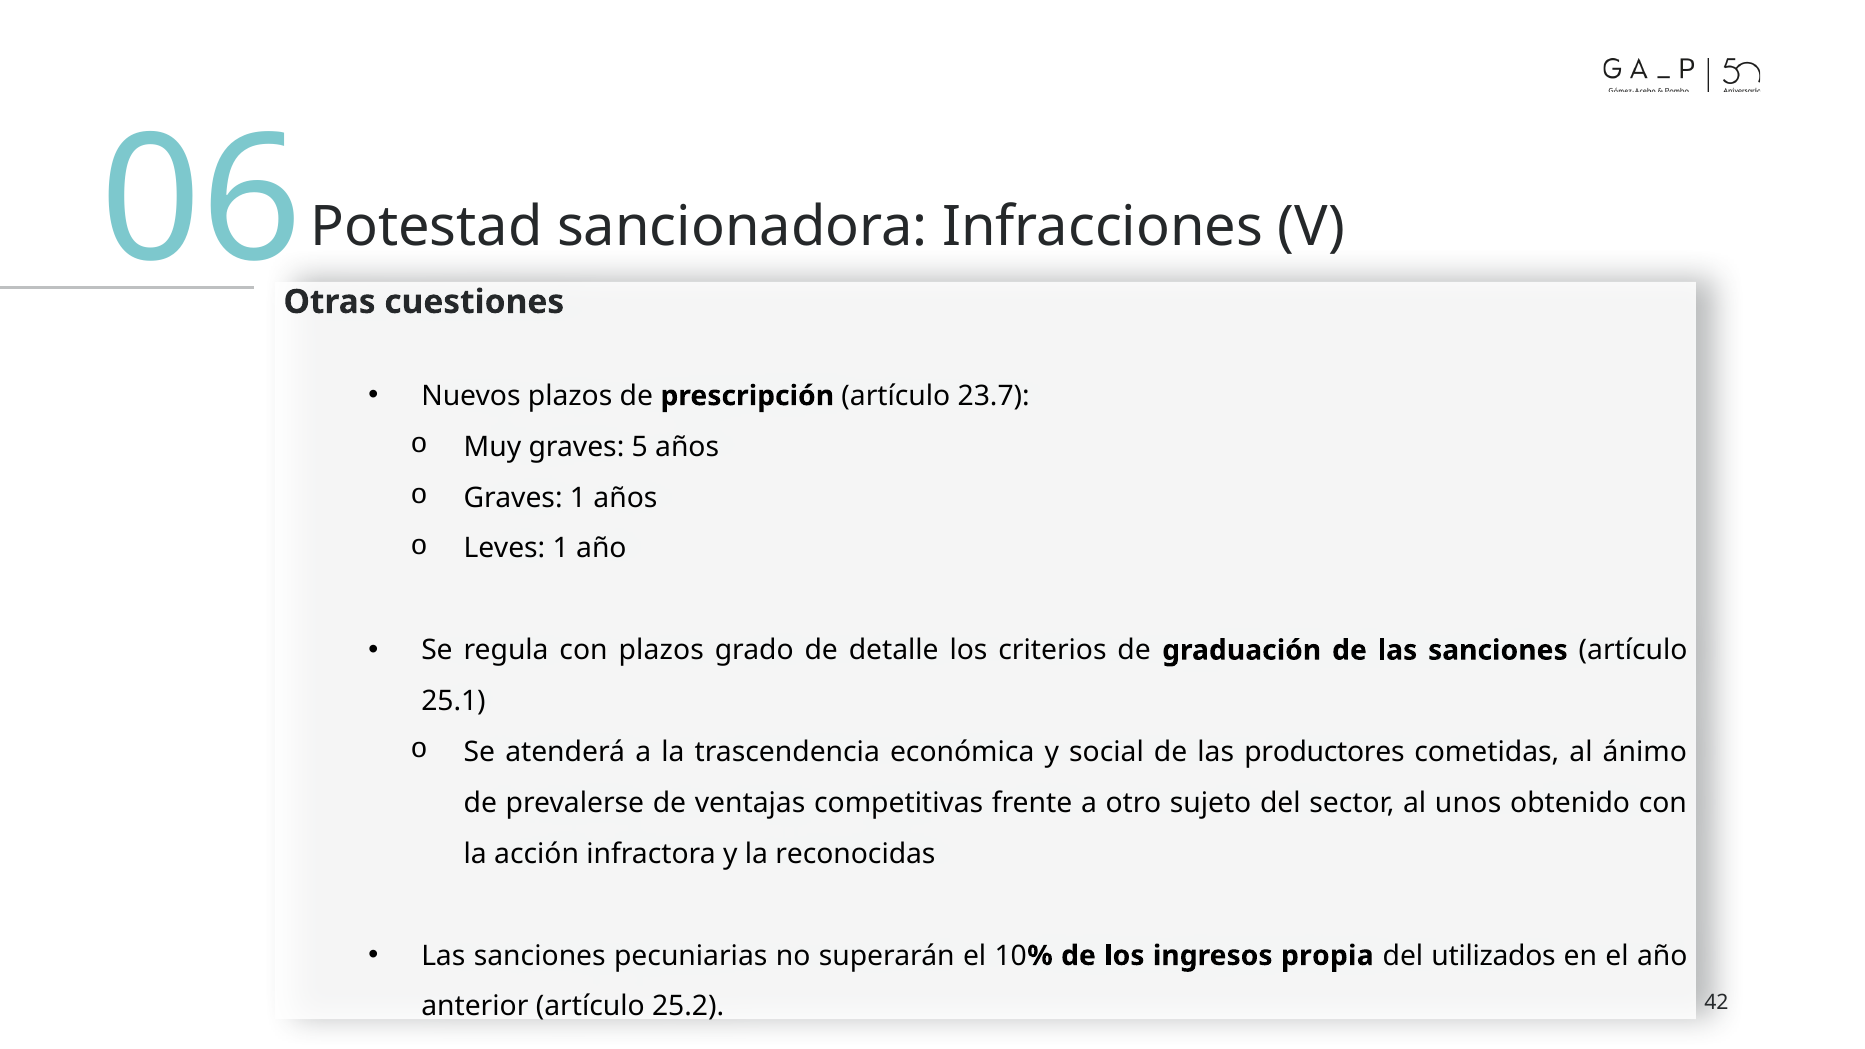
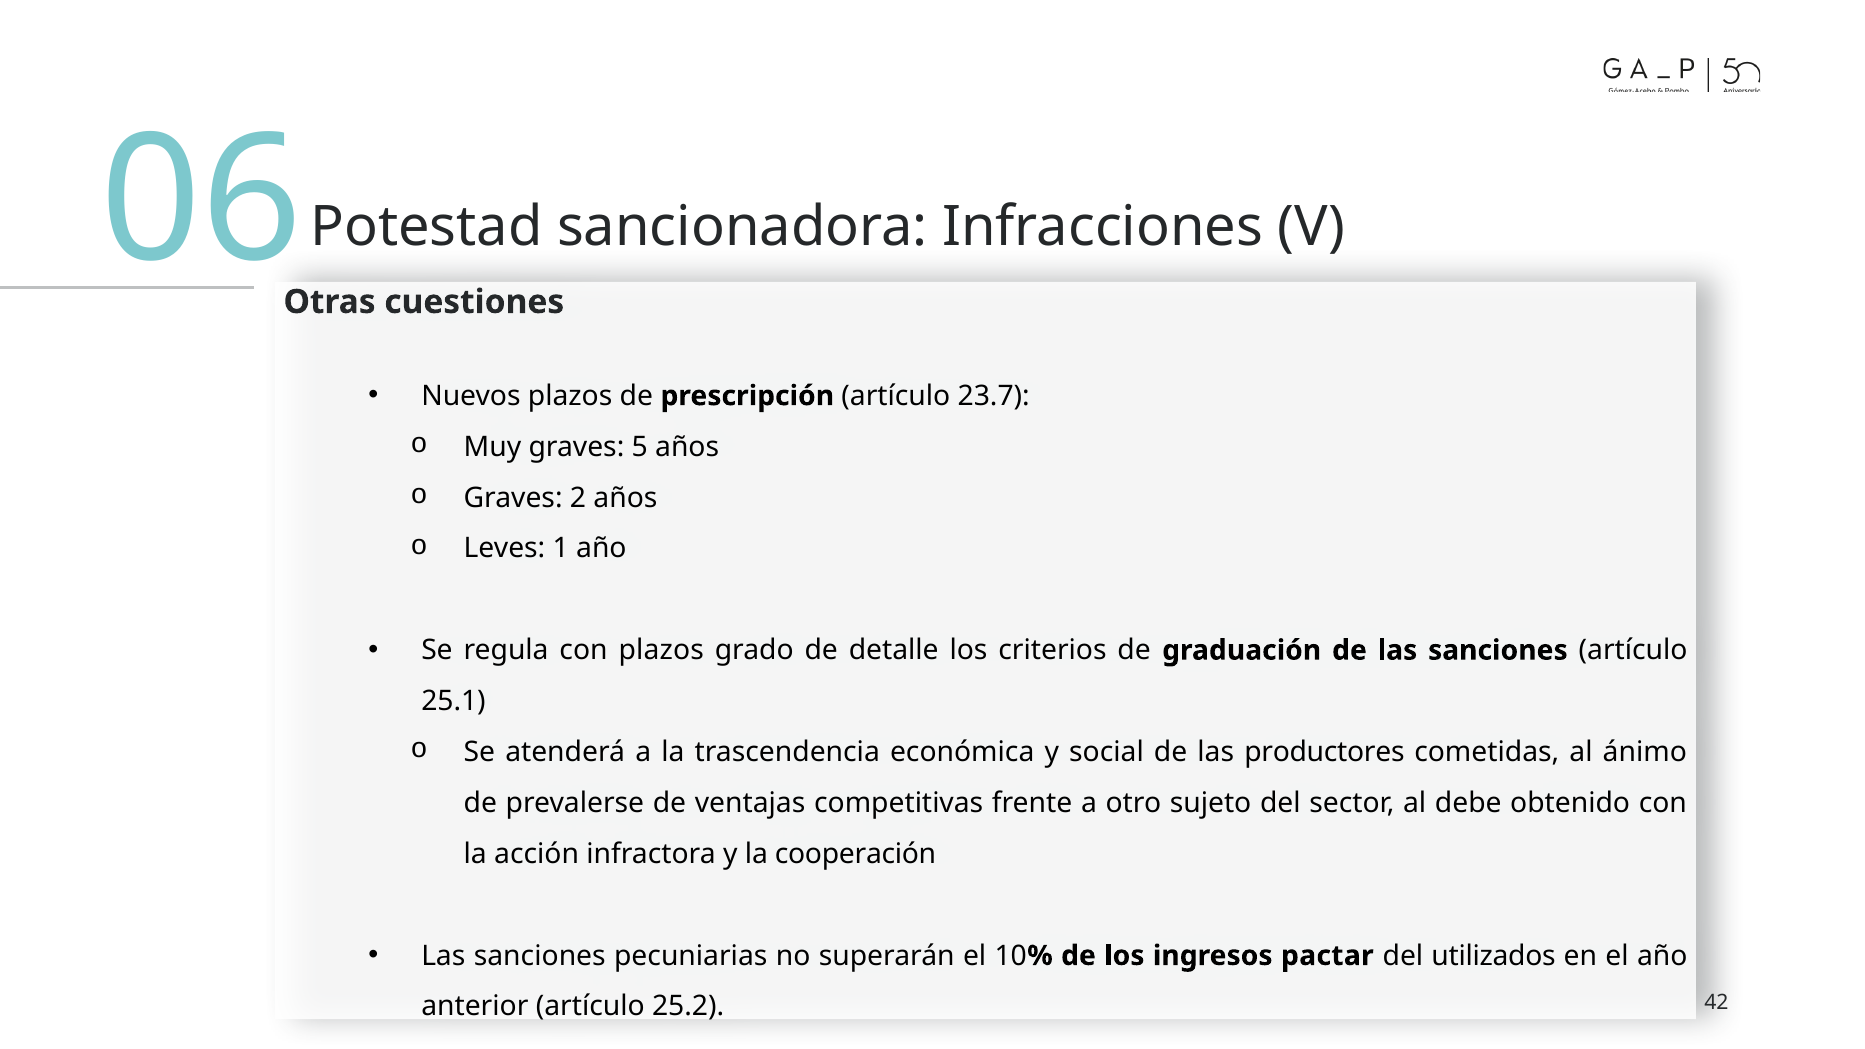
Graves 1: 1 -> 2 (578, 498)
unos: unos -> debe (1468, 803)
reconocidas: reconocidas -> cooperación (856, 854)
propia: propia -> pactar (1327, 956)
